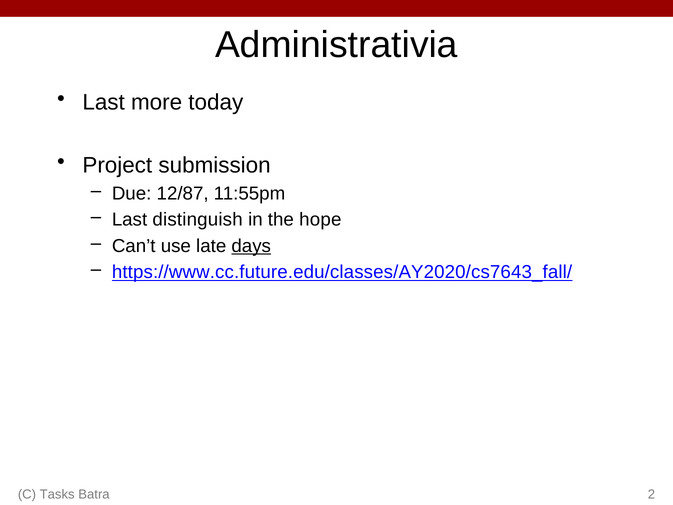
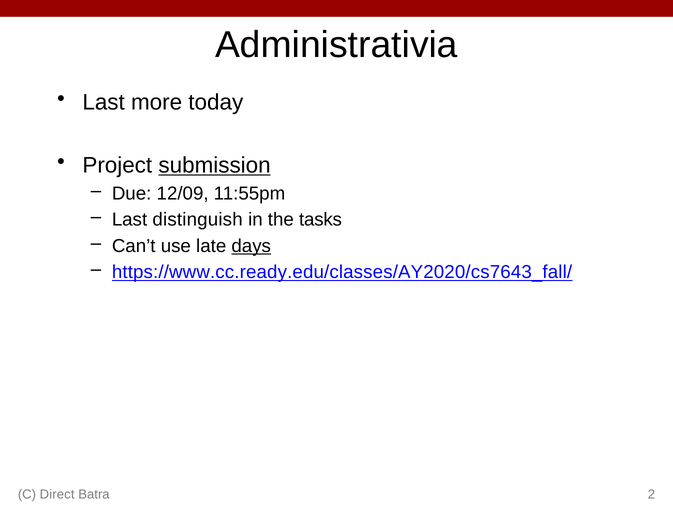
submission underline: none -> present (215, 165)
12/87: 12/87 -> 12/09 (183, 194)
hope: hope -> tasks (321, 220)
https://www.cc.future.edu/classes/AY2020/cs7643_fall/: https://www.cc.future.edu/classes/AY2020/cs7643_fall/ -> https://www.cc.ready.edu/classes/AY2020/cs7643_fall/ (342, 272)
Tasks: Tasks -> Direct (57, 494)
